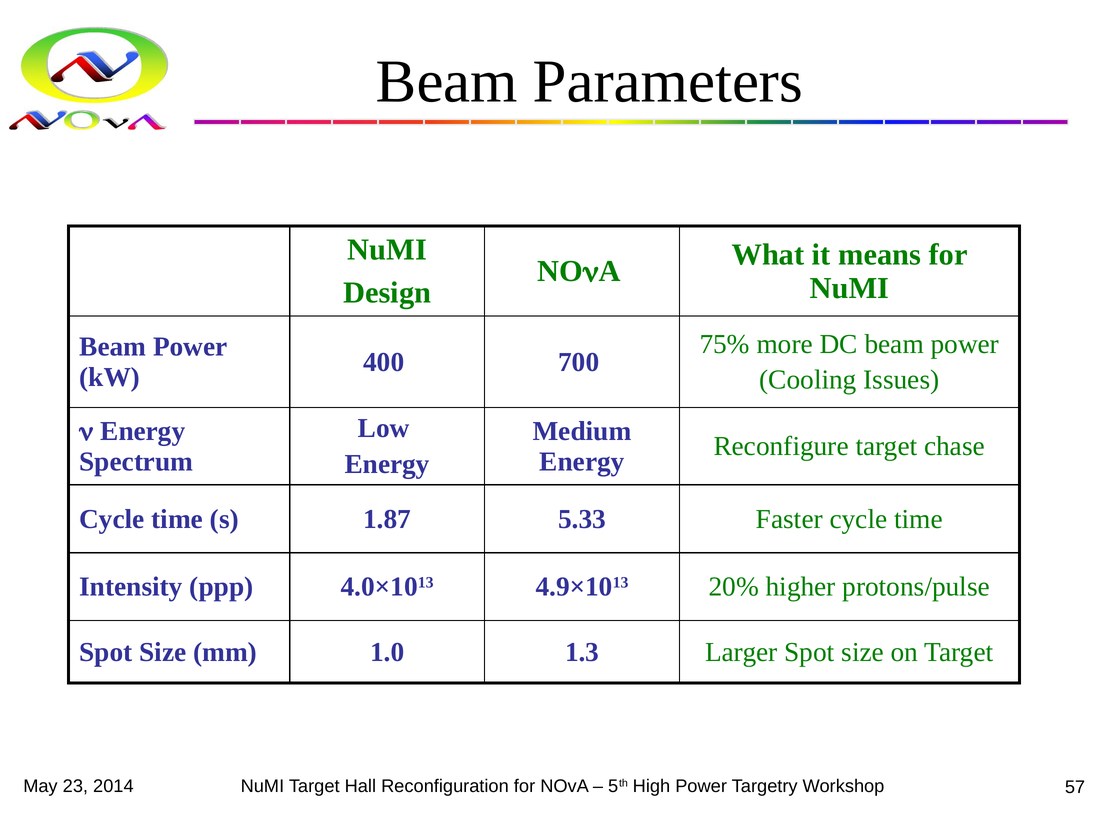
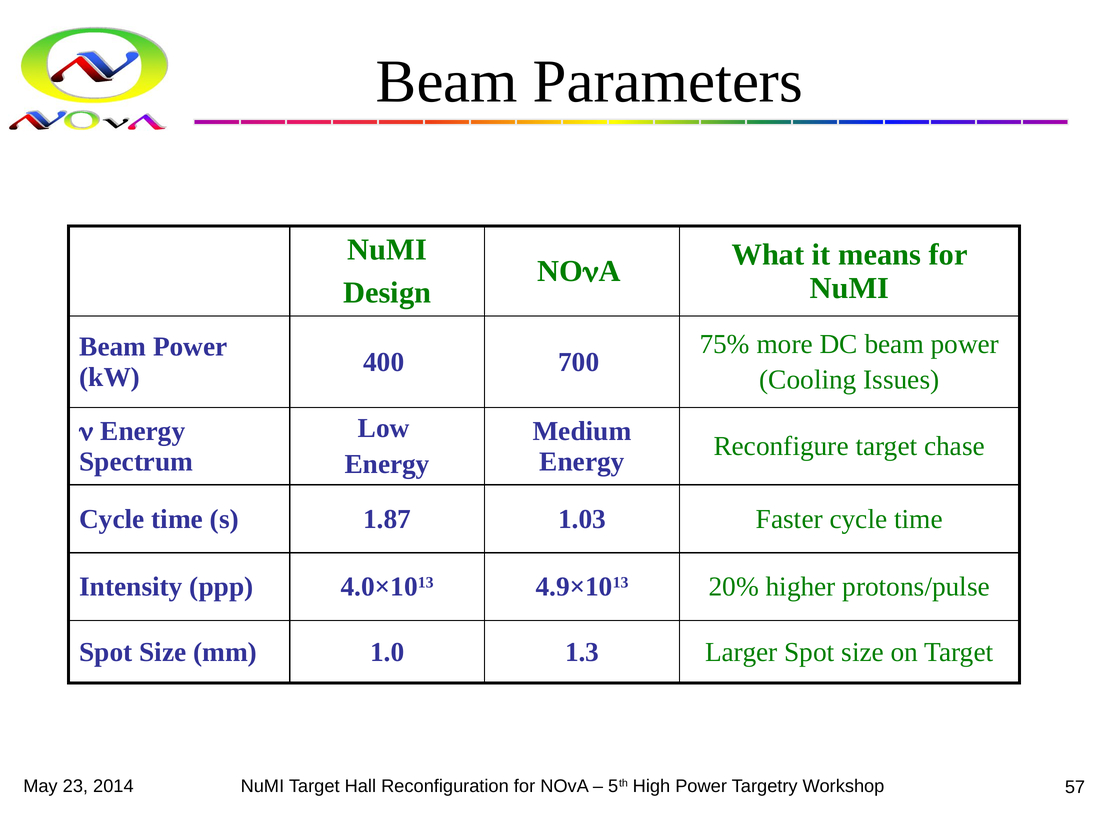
5.33: 5.33 -> 1.03 (582, 519)
